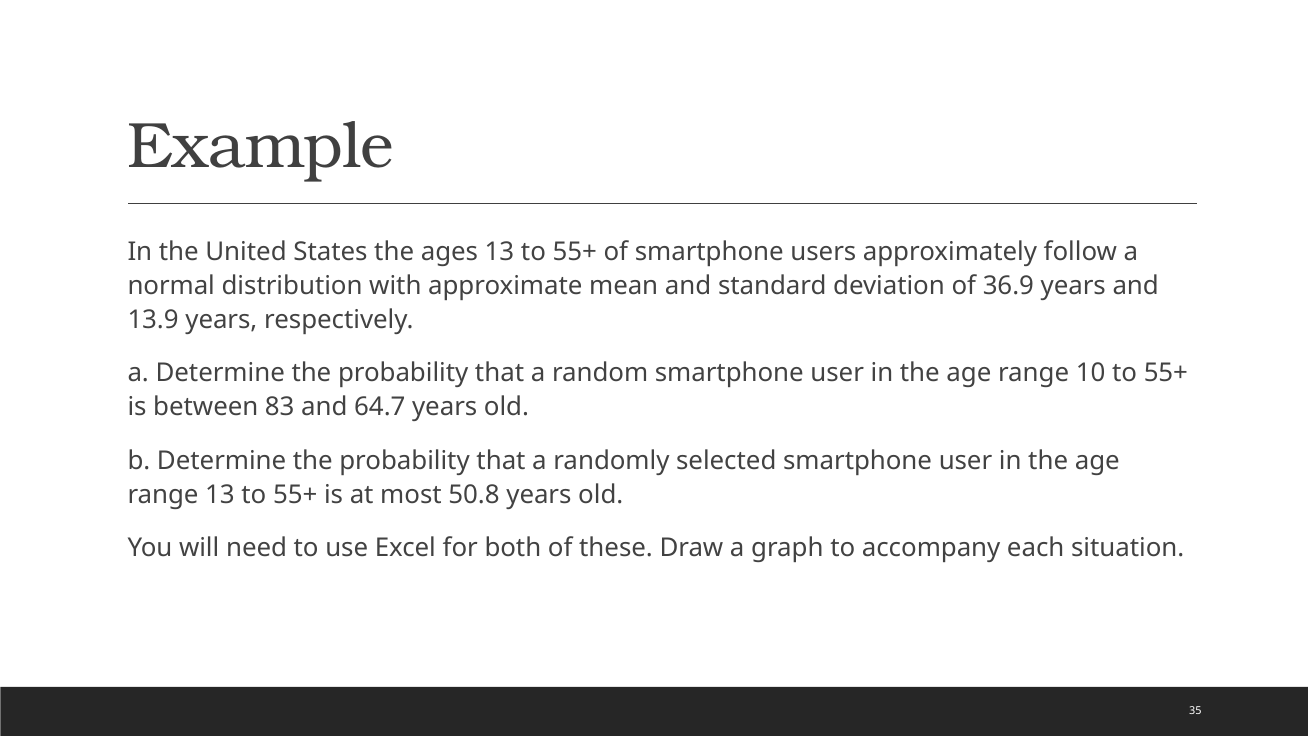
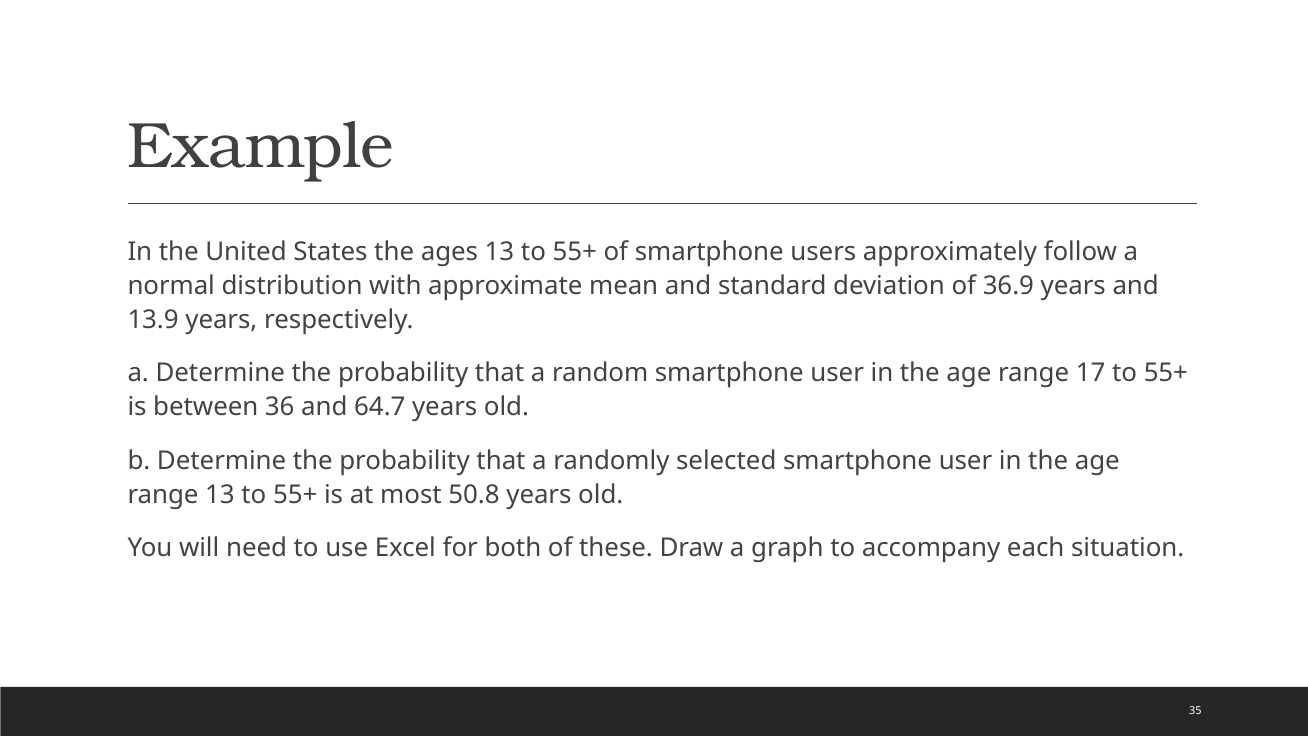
10: 10 -> 17 (1091, 373)
83: 83 -> 36 (280, 407)
